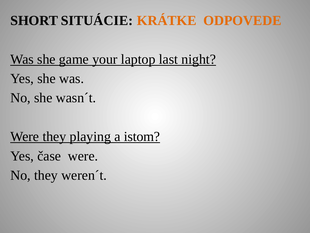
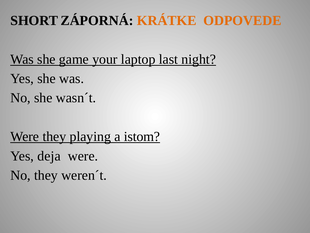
SITUÁCIE: SITUÁCIE -> ZÁPORNÁ (97, 20)
čase: čase -> deja (49, 156)
